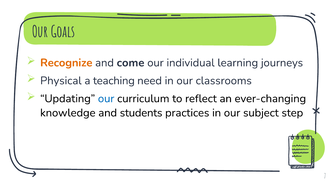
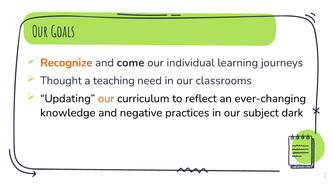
Physical: Physical -> Thought (61, 81)
our colour: blue -> orange (106, 99)
students: students -> negative (141, 113)
step: step -> dark (292, 113)
